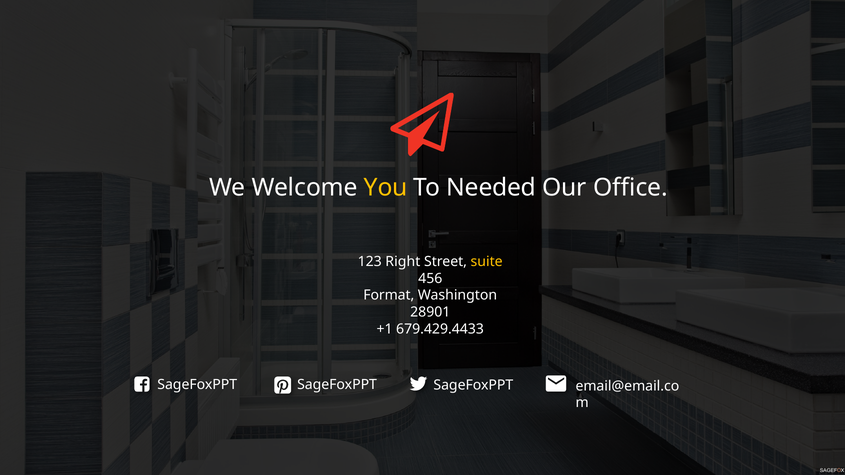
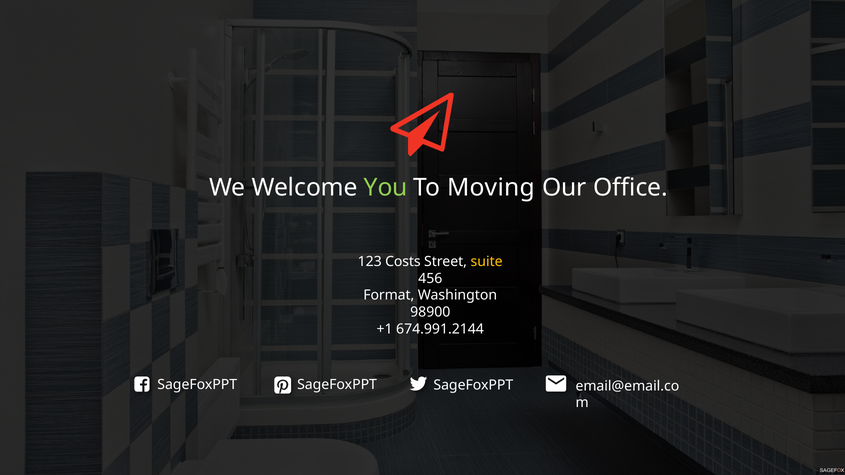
You colour: yellow -> light green (386, 188)
Needed: Needed -> Moving (491, 188)
Right: Right -> Costs (403, 262)
28901: 28901 -> 98900 (430, 312)
679.429.4433: 679.429.4433 -> 674.991.2144 (440, 329)
